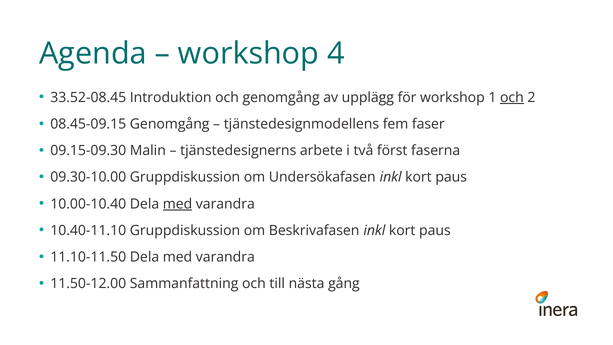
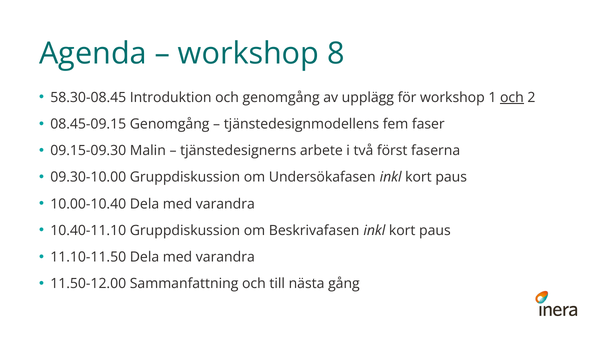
4: 4 -> 8 (336, 54)
33.52-08.45: 33.52-08.45 -> 58.30-08.45 (88, 97)
med underline: present -> none (178, 204)
